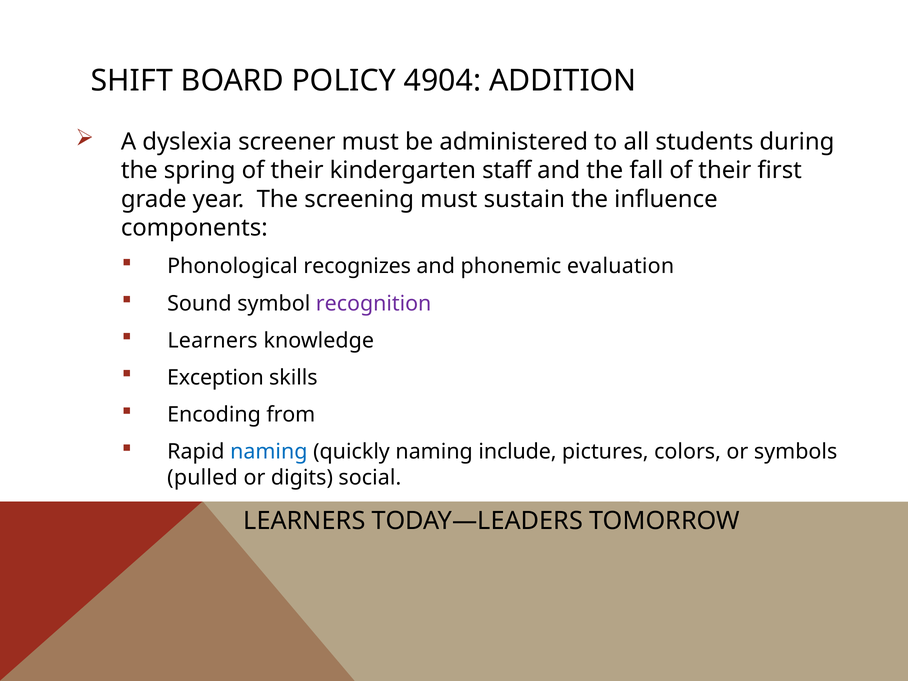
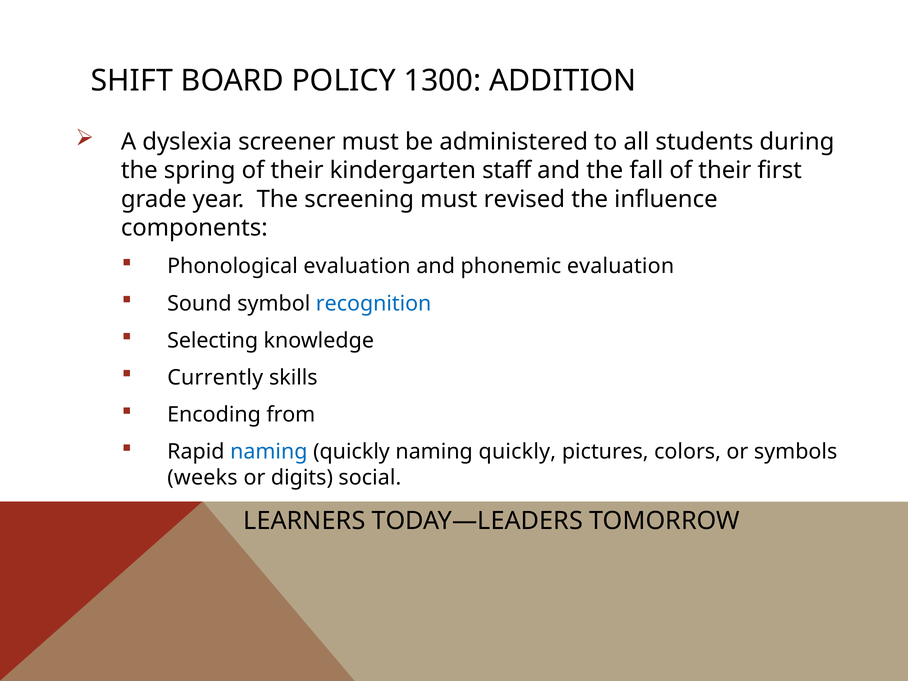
4904: 4904 -> 1300 (443, 81)
sustain: sustain -> revised (524, 199)
Phonological recognizes: recognizes -> evaluation (357, 266)
recognition colour: purple -> blue (374, 303)
Learners: Learners -> Selecting (213, 341)
Exception: Exception -> Currently (215, 378)
quickly naming include: include -> quickly (517, 452)
pulled: pulled -> weeks (202, 478)
